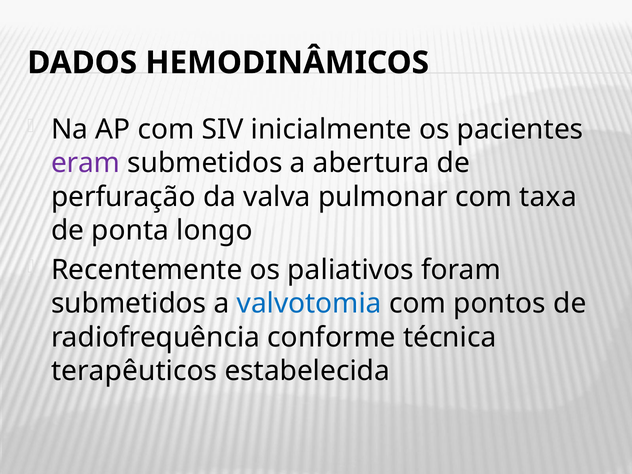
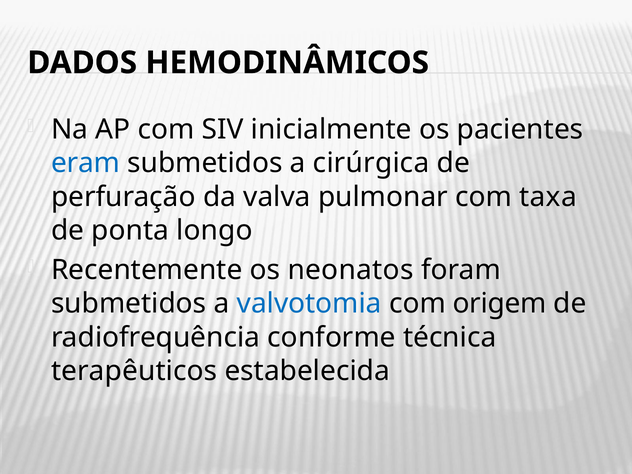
eram colour: purple -> blue (86, 163)
abertura: abertura -> cirúrgica (371, 163)
paliativos: paliativos -> neonatos (351, 270)
pontos: pontos -> origem (500, 304)
